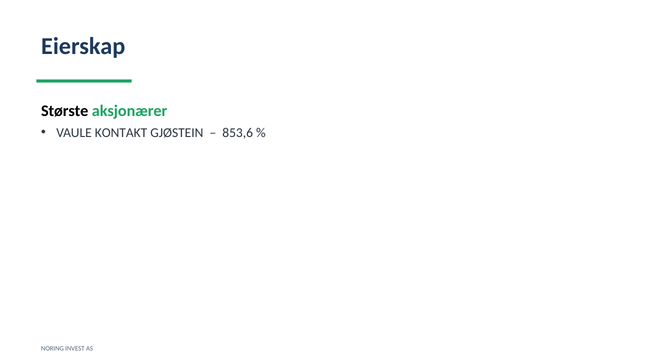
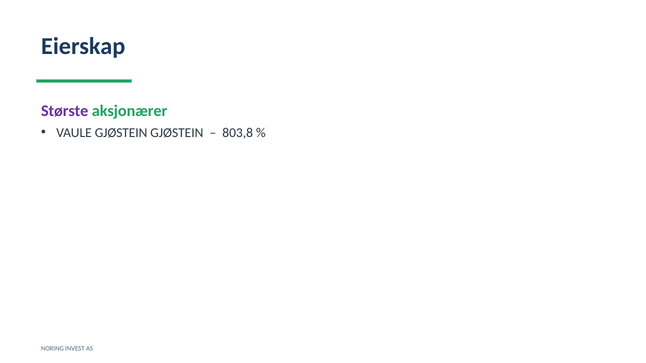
Største colour: black -> purple (65, 111)
VAULE KONTAKT: KONTAKT -> GJØSTEIN (121, 133)
853,6: 853,6 -> 803,8 (238, 133)
